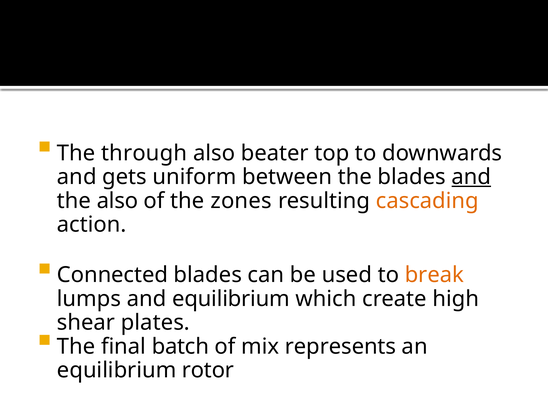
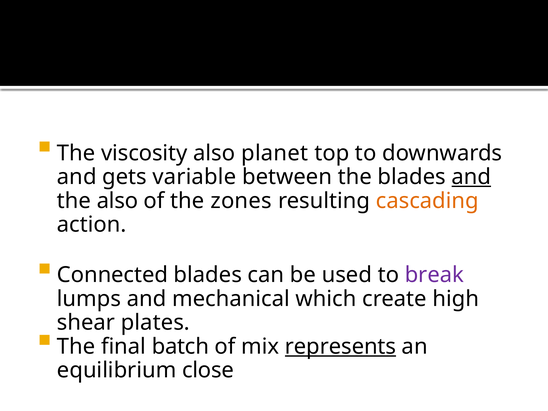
through: through -> viscosity (144, 153)
beater: beater -> planet (275, 153)
uniform: uniform -> variable (194, 177)
break colour: orange -> purple (434, 275)
and equilibrium: equilibrium -> mechanical (231, 299)
represents underline: none -> present (340, 347)
rotor: rotor -> close (208, 370)
